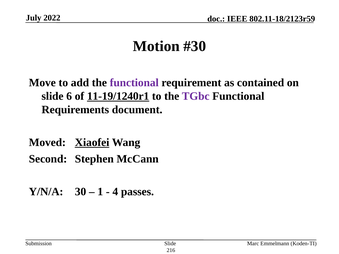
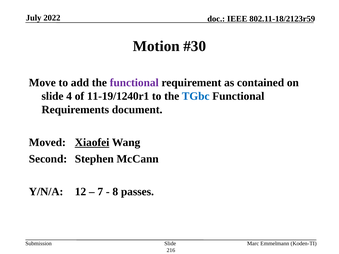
6: 6 -> 4 (69, 96)
11-19/1240r1 underline: present -> none (118, 96)
TGbc colour: purple -> blue (196, 96)
30: 30 -> 12 (81, 192)
1: 1 -> 7 (100, 192)
4: 4 -> 8 (115, 192)
